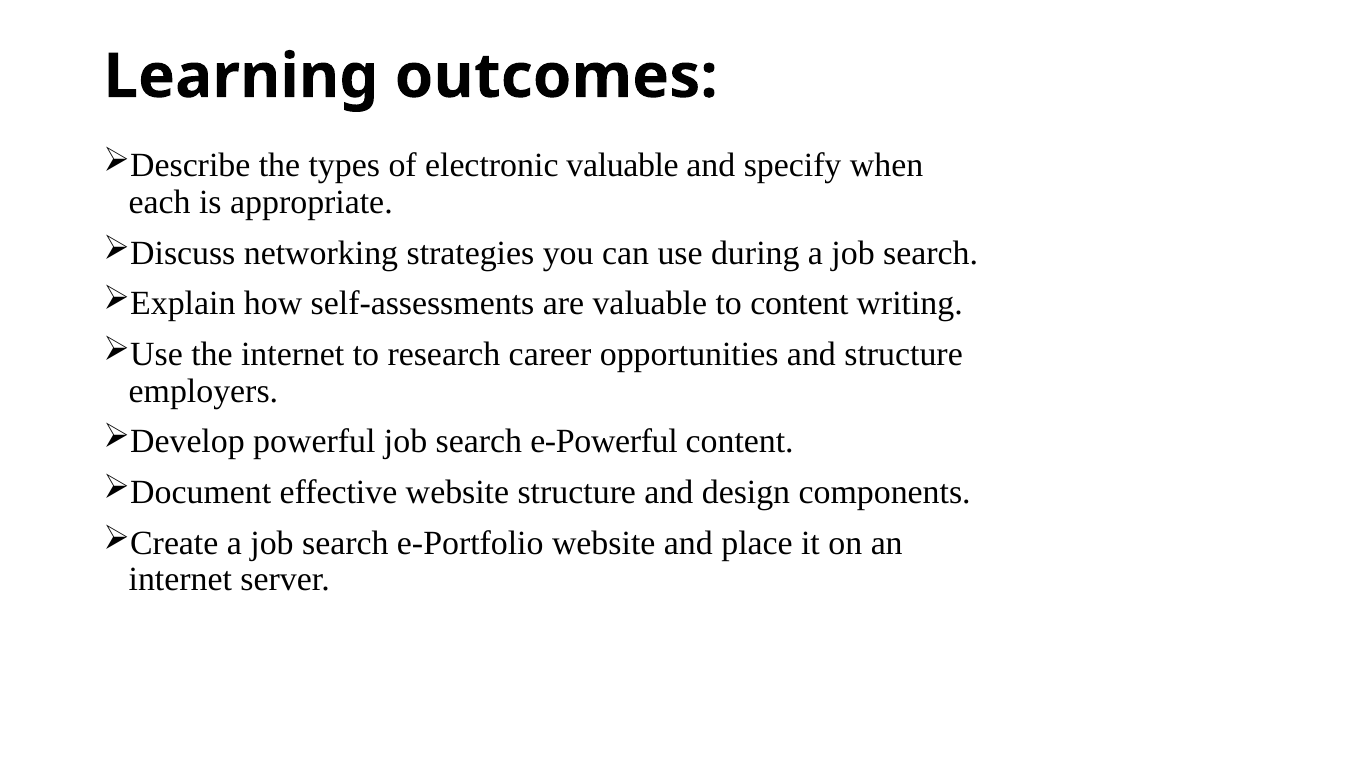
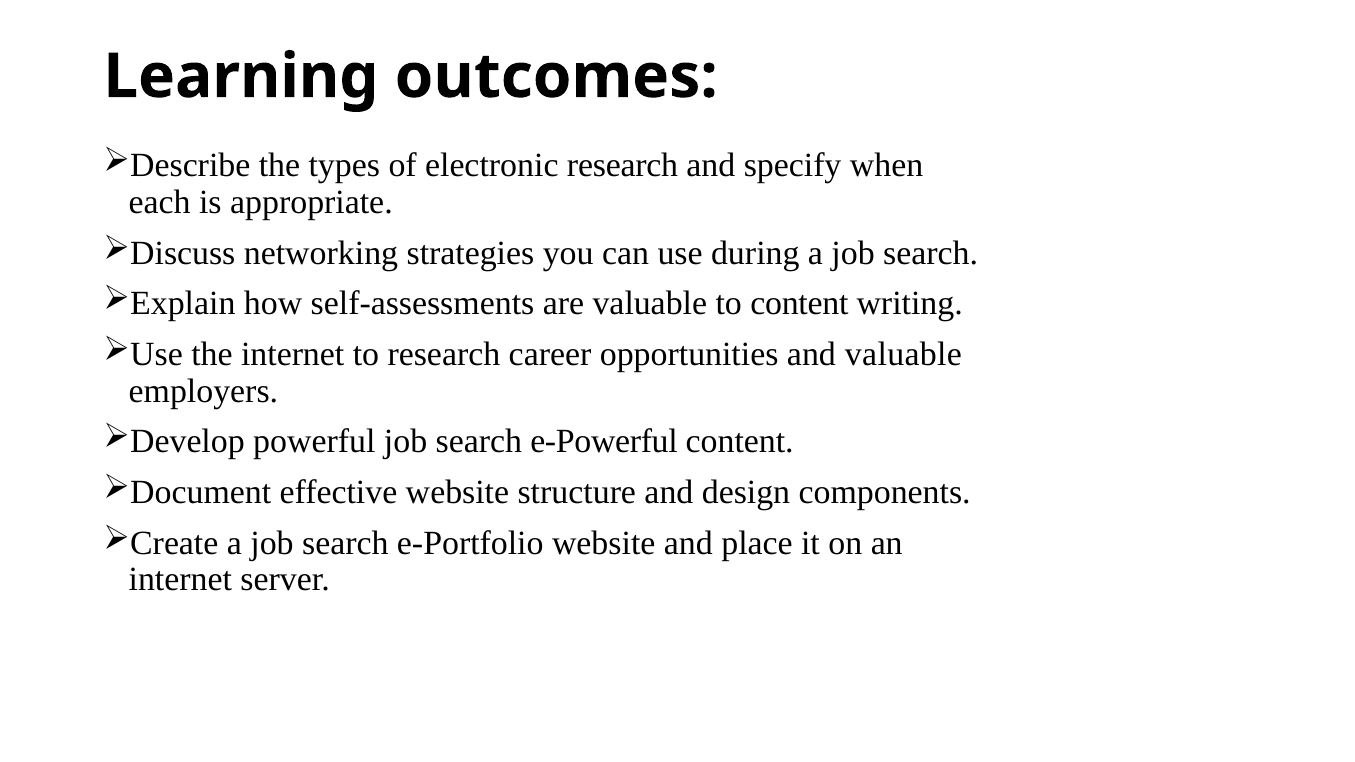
electronic valuable: valuable -> research (623, 166)
and structure: structure -> valuable (903, 354)
